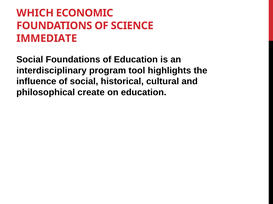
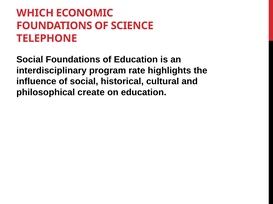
IMMEDIATE: IMMEDIATE -> TELEPHONE (47, 39)
tool: tool -> rate (137, 71)
